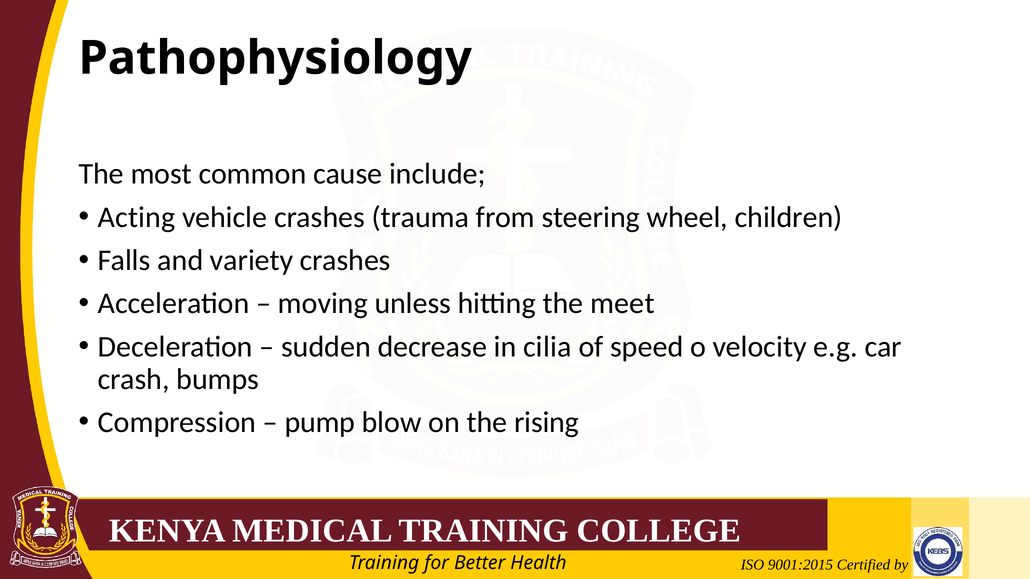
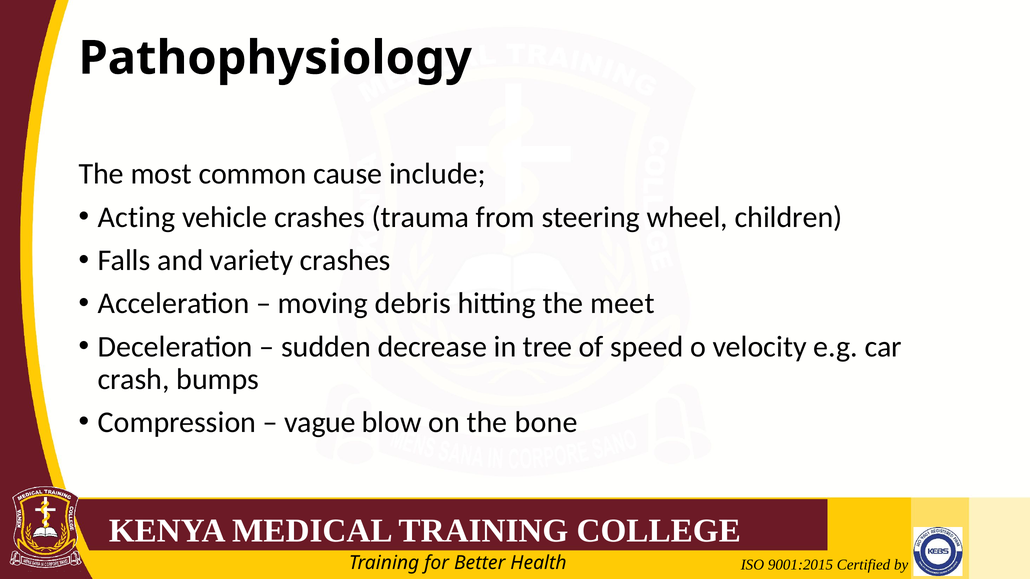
unless: unless -> debris (413, 304)
cilia: cilia -> tree (548, 347)
pump: pump -> vague (320, 423)
rising: rising -> bone (546, 423)
